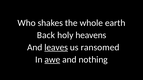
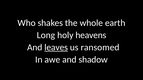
Back: Back -> Long (46, 35)
awe underline: present -> none (52, 60)
nothing: nothing -> shadow (93, 60)
